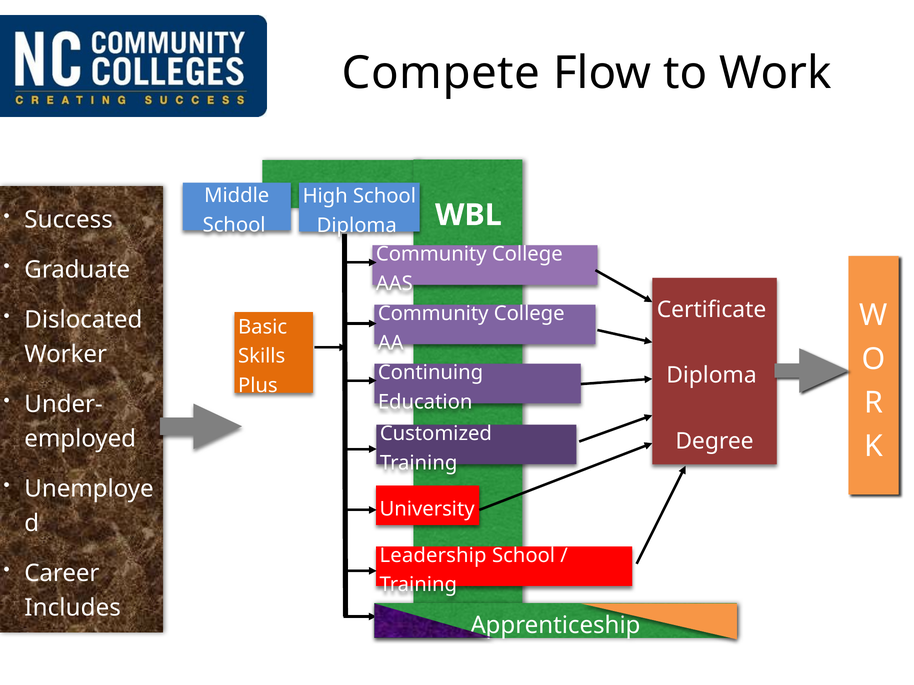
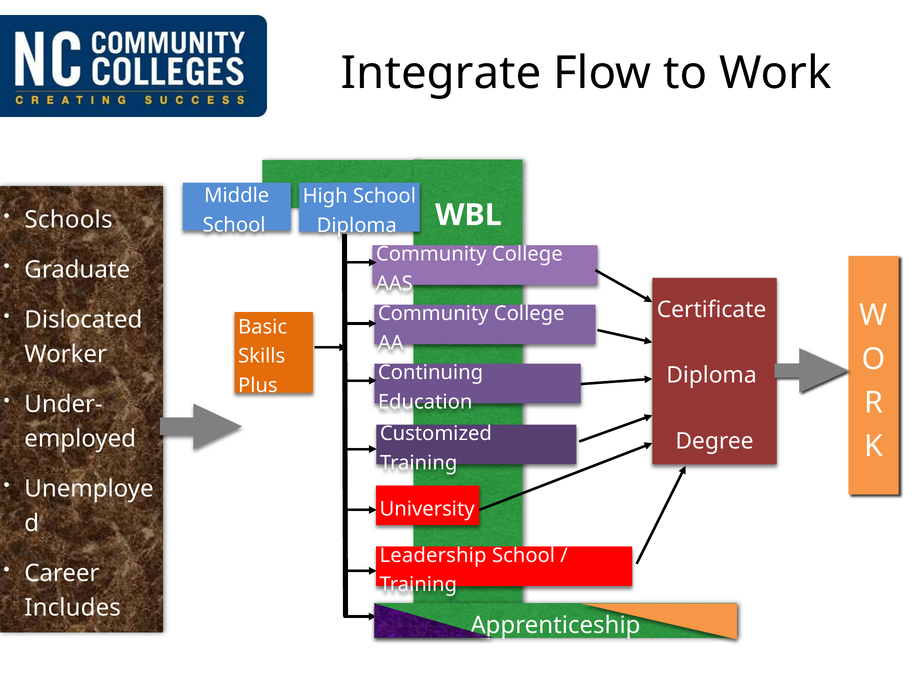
Compete: Compete -> Integrate (441, 73)
Success: Success -> Schools (69, 220)
